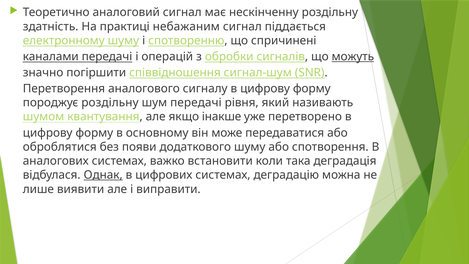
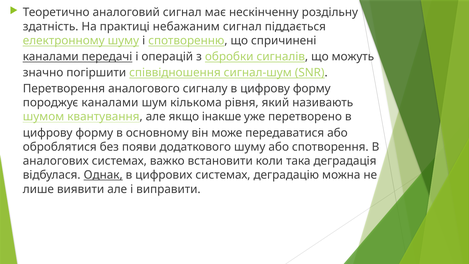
можуть underline: present -> none (353, 57)
породжує роздільну: роздільну -> каналами (110, 103)
шум передачі: передачі -> кількома (196, 103)
